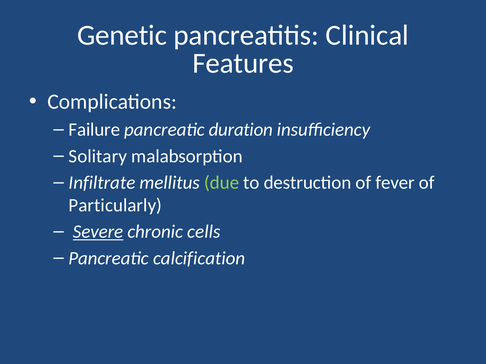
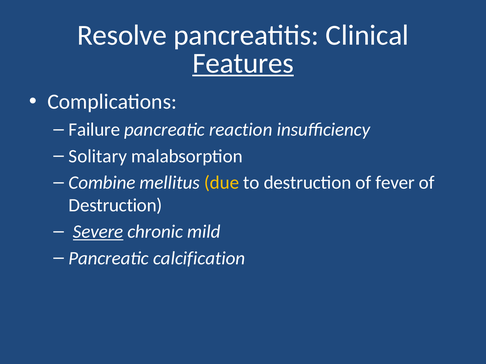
Genetic: Genetic -> Resolve (122, 35)
Features underline: none -> present (243, 63)
duration: duration -> reaction (241, 130)
Infiltrate: Infiltrate -> Combine (102, 183)
due colour: light green -> yellow (222, 183)
Particularly: Particularly -> Destruction (115, 206)
cells: cells -> mild (204, 232)
